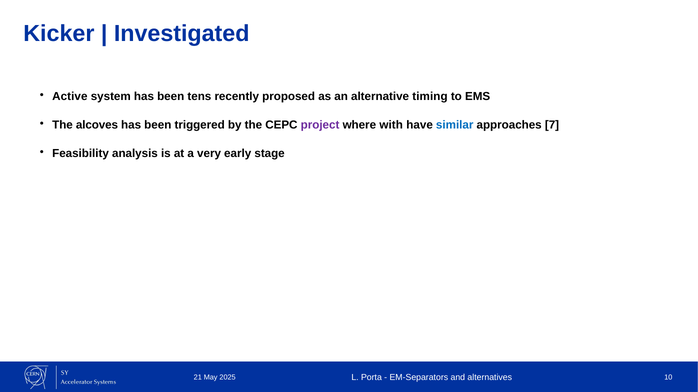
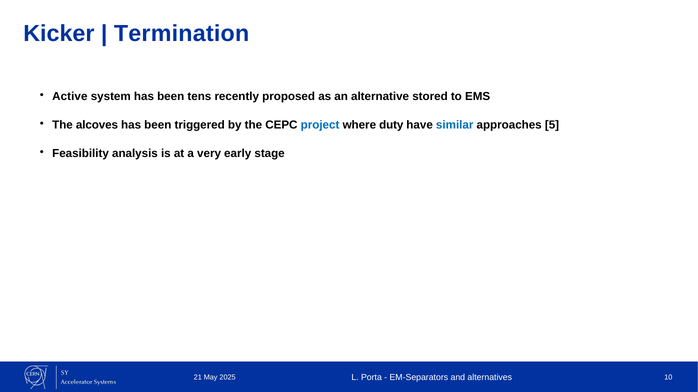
Investigated: Investigated -> Termination (182, 34)
timing: timing -> stored (430, 96)
project colour: purple -> blue (320, 125)
with: with -> duty (391, 125)
7: 7 -> 5 (552, 125)
